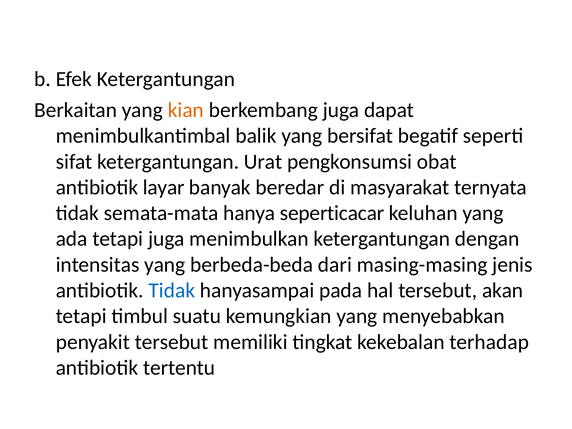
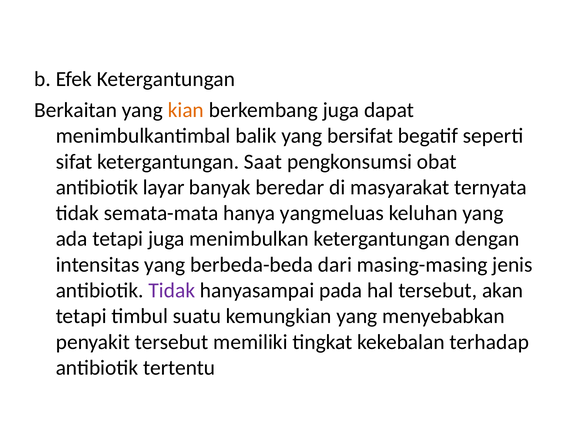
Urat: Urat -> Saat (263, 162)
seperticacar: seperticacar -> yangmeluas (332, 213)
Tidak colour: blue -> purple (172, 290)
